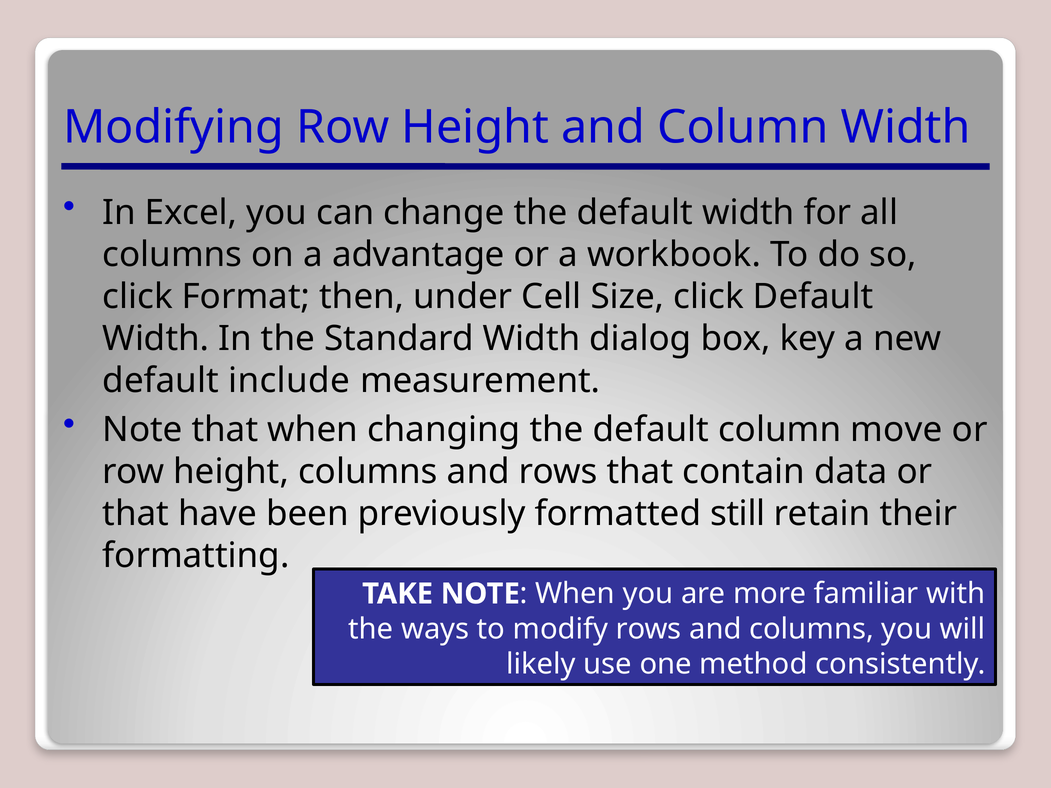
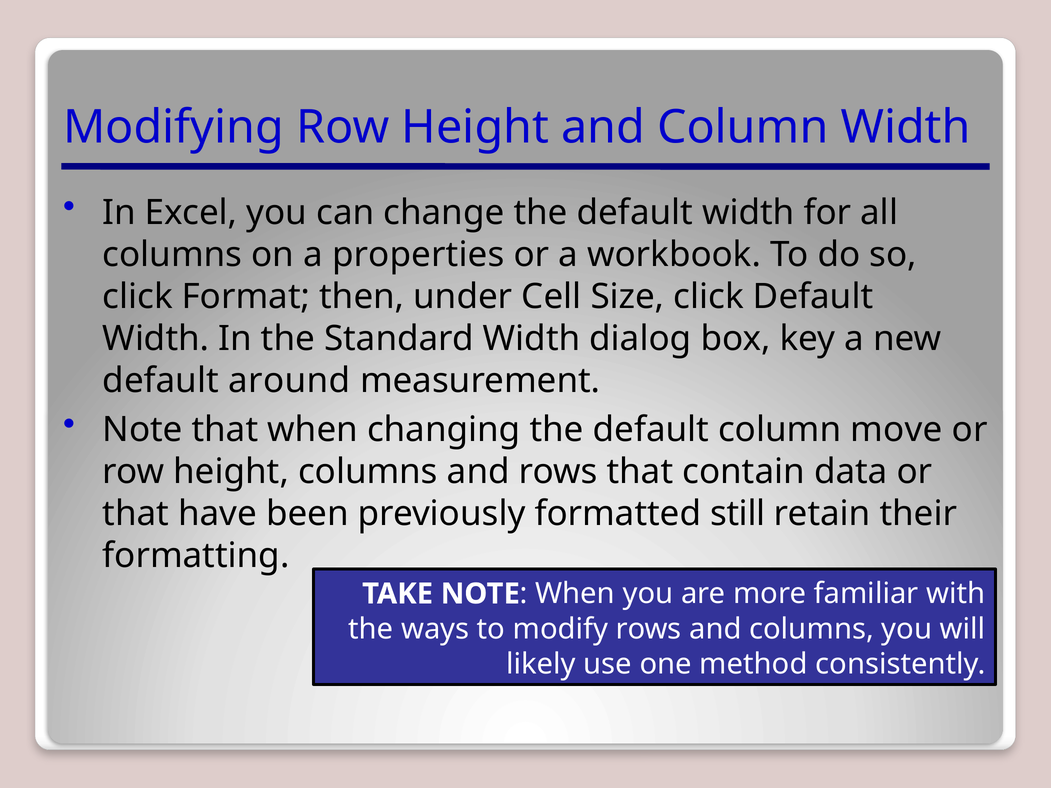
advantage: advantage -> properties (418, 255)
include: include -> around (289, 381)
